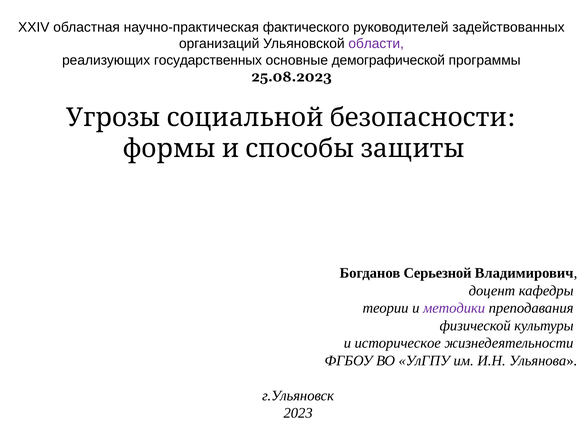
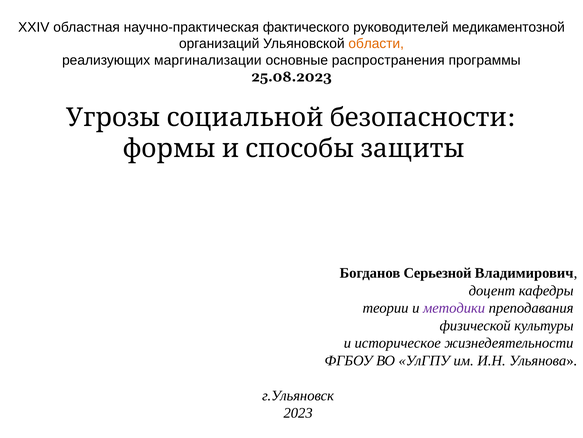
задействованных: задействованных -> медикаментозной (509, 27)
области colour: purple -> orange (376, 44)
государственных: государственных -> маргинализации (208, 60)
демографической: демографической -> распространения (388, 60)
